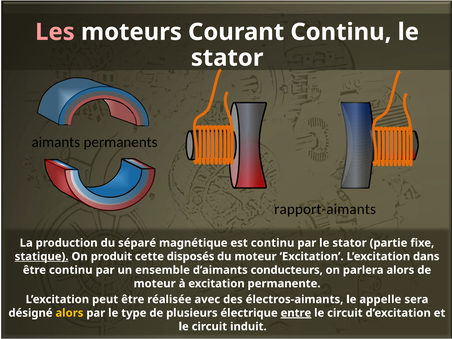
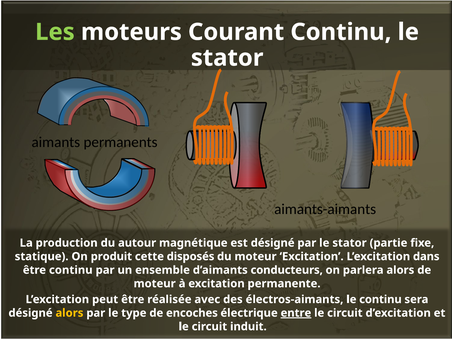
Les colour: pink -> light green (55, 32)
rapport-aimants: rapport-aimants -> aimants-aimants (325, 209)
séparé: séparé -> autour (137, 243)
est continu: continu -> désigné (273, 243)
statique underline: present -> none (42, 256)
le appelle: appelle -> continu (380, 299)
plusieurs: plusieurs -> encoches (192, 313)
